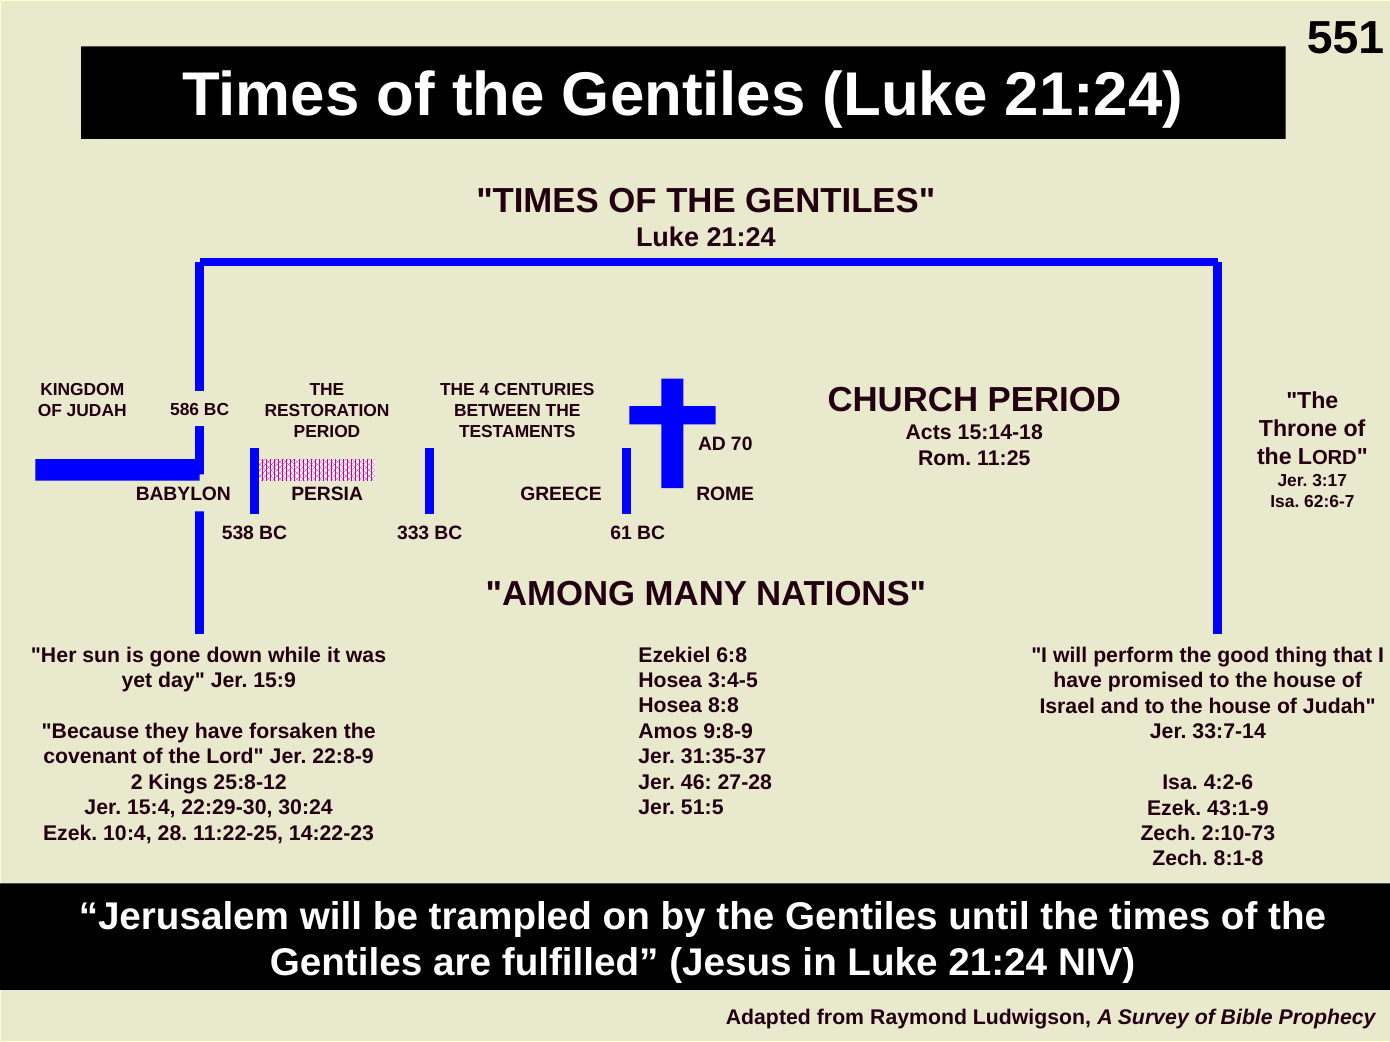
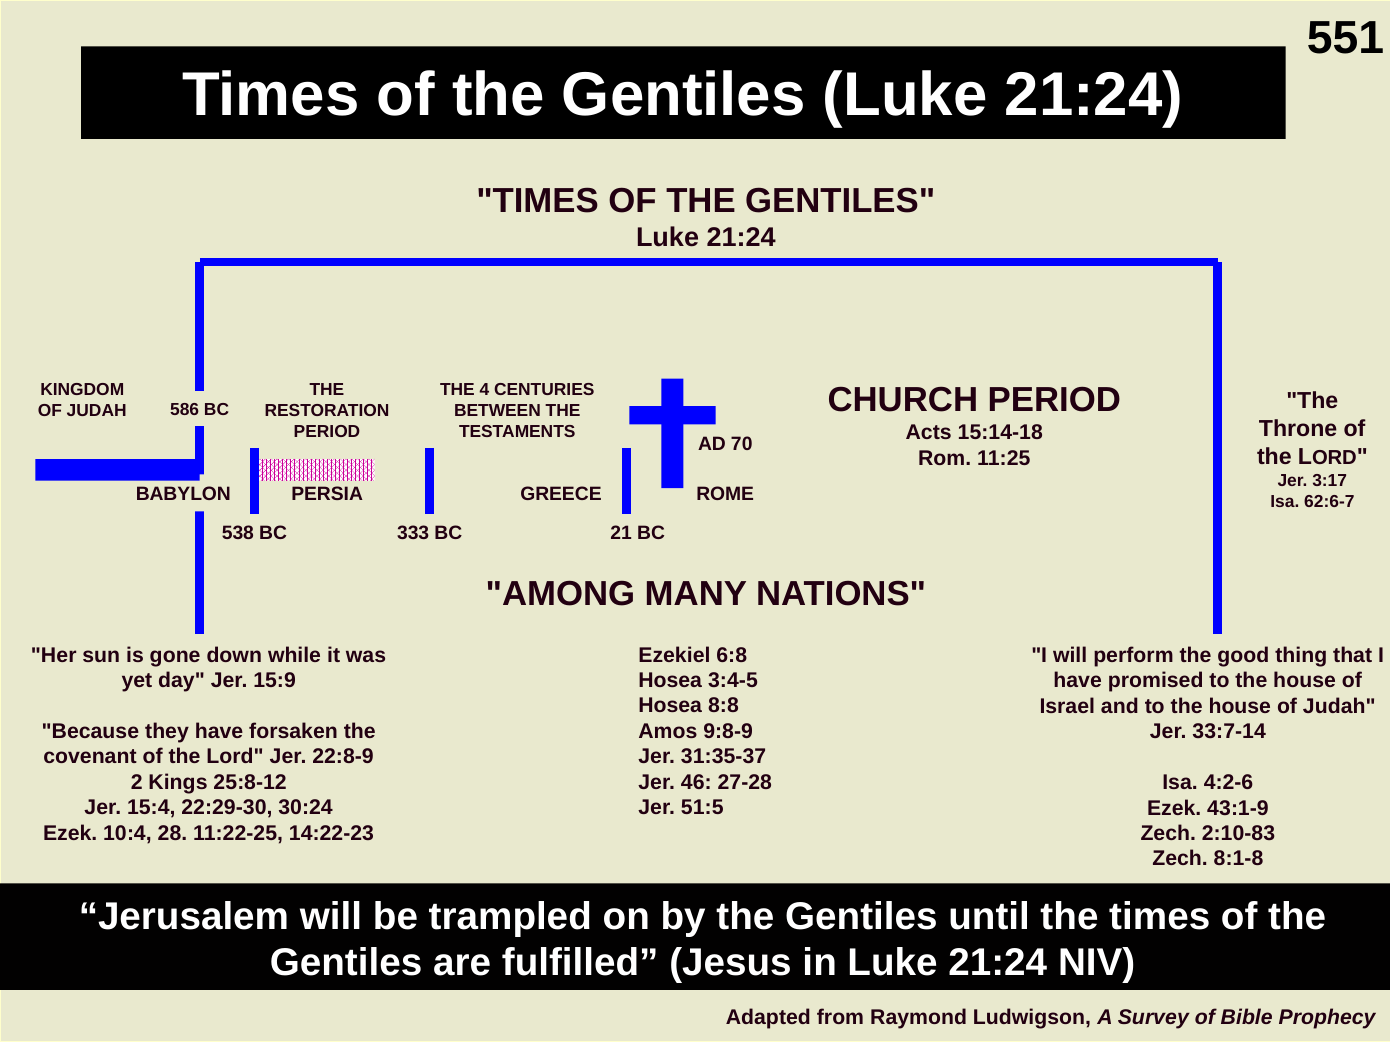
61: 61 -> 21 (621, 534)
2:10-73: 2:10-73 -> 2:10-83 (1238, 834)
